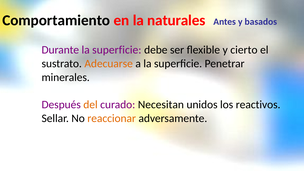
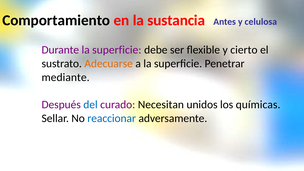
naturales: naturales -> sustancia (176, 20)
basados: basados -> celulosa (261, 22)
minerales: minerales -> mediante (66, 77)
del colour: orange -> blue (90, 105)
reactivos: reactivos -> químicas (258, 105)
reaccionar colour: orange -> blue (112, 118)
